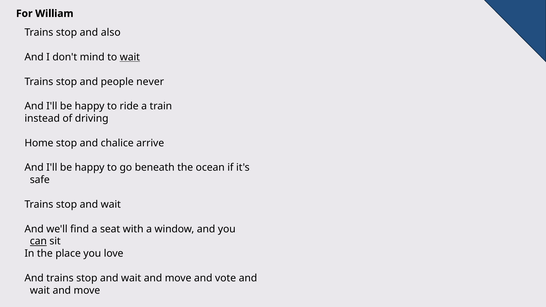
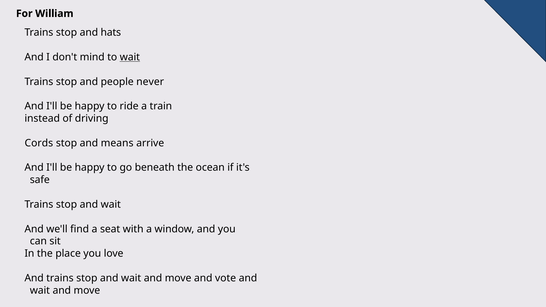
also: also -> hats (111, 33)
Home: Home -> Cords (39, 143)
chalice: chalice -> means (117, 143)
can underline: present -> none (38, 241)
